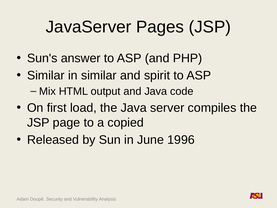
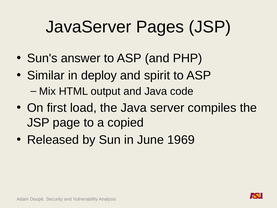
in similar: similar -> deploy (99, 75)
1996: 1996 -> 1969 (181, 140)
